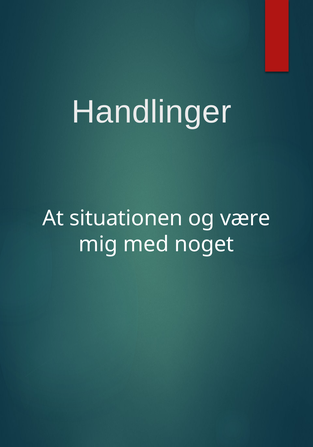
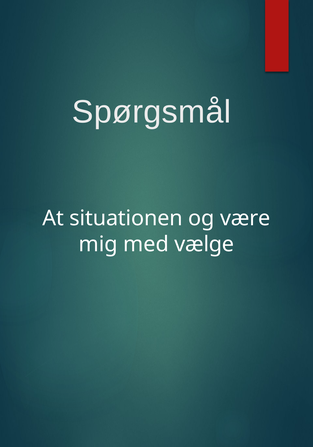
Handlinger: Handlinger -> Spørgsmål (152, 112)
noget: noget -> vælge (204, 244)
